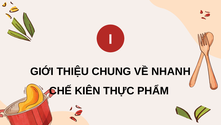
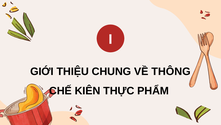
NHANH: NHANH -> THÔNG (171, 71)
